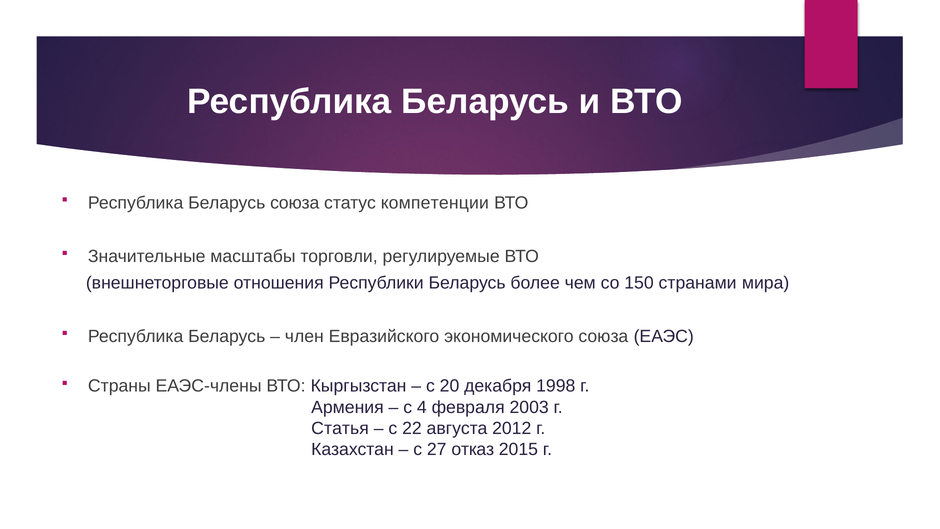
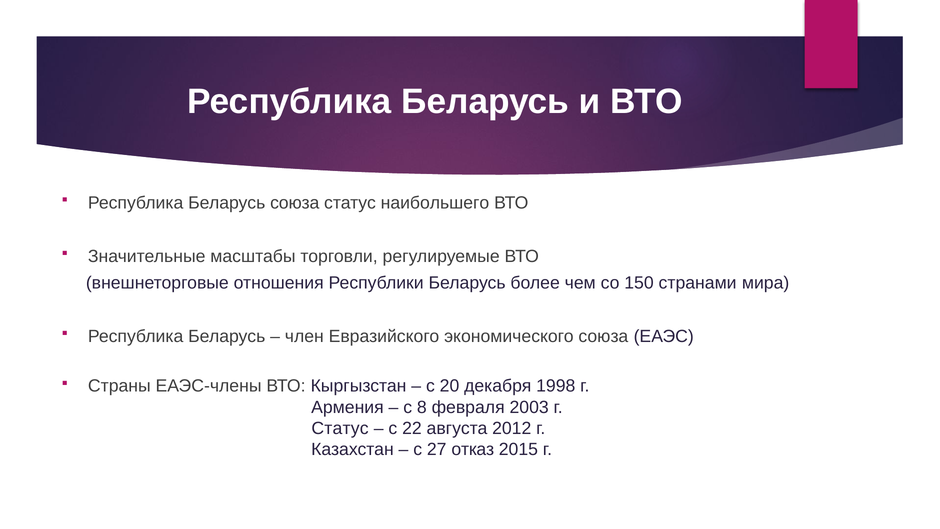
компетенции: компетенции -> наибольшего (435, 203)
4: 4 -> 8 (422, 407)
Статья: Статья -> Статус (340, 428)
